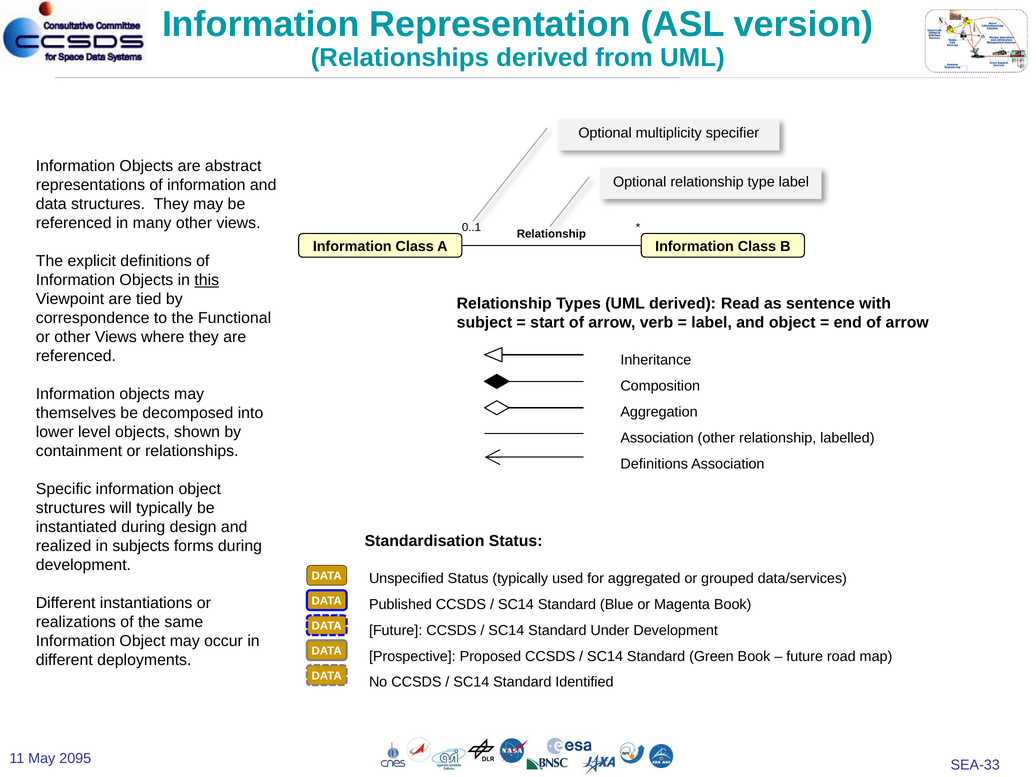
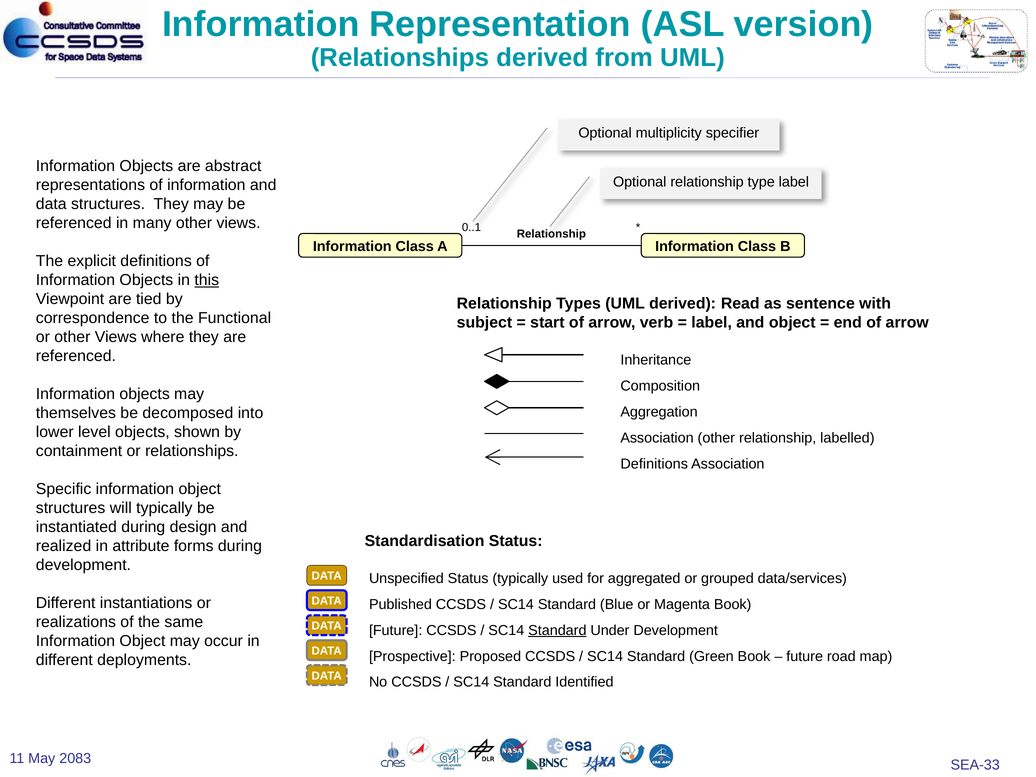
subjects: subjects -> attribute (141, 546)
Standard underline: none -> present (557, 630)
2095: 2095 -> 2083 (75, 759)
